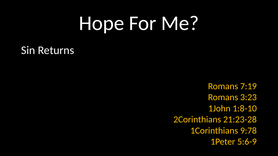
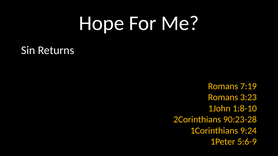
21:23-28: 21:23-28 -> 90:23-28 (240, 120)
9:78: 9:78 -> 9:24 (248, 131)
